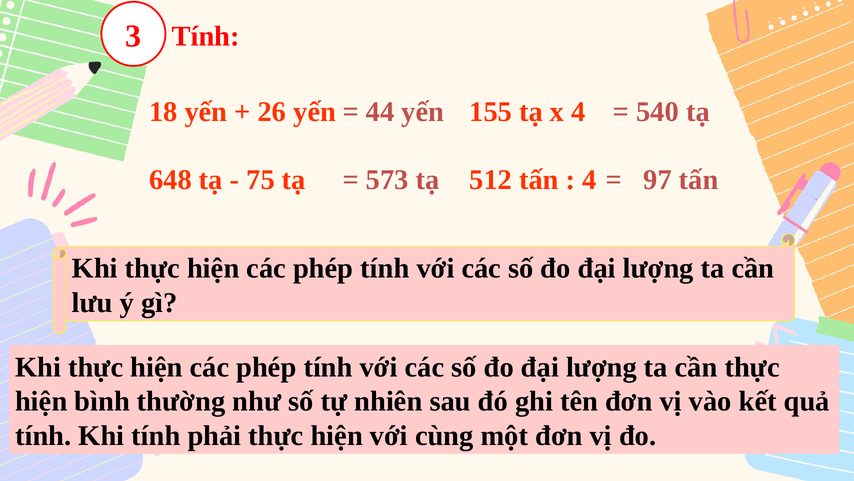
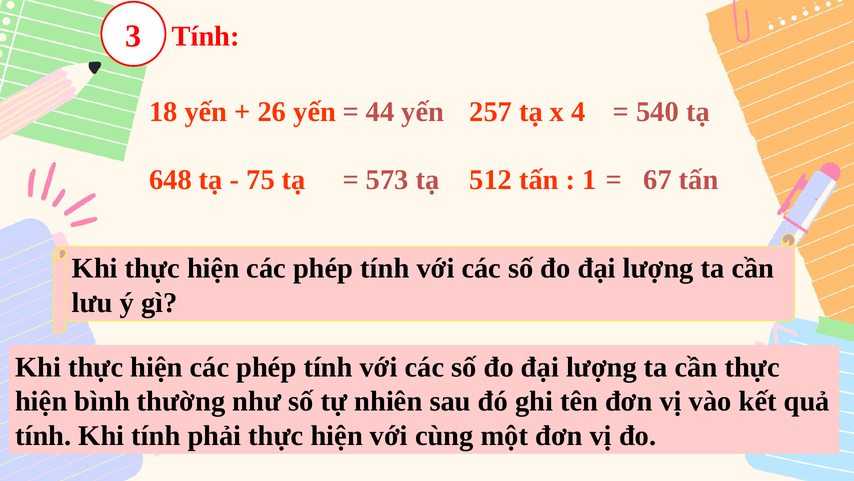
155: 155 -> 257 (491, 112)
4: 4 -> 1 (589, 180)
97: 97 -> 67 (658, 180)
